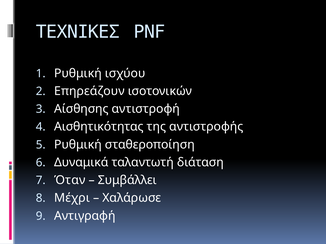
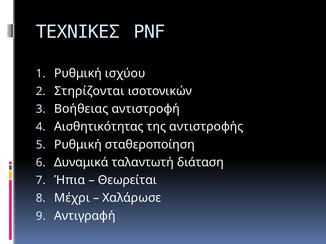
Επηρεάζουν: Επηρεάζουν -> Στηρίζονται (89, 91)
Αίσθησης: Αίσθησης -> Βοήθειας (81, 109)
Όταν: Όταν -> Ήπια (70, 181)
Συμβάλλει: Συμβάλλει -> Θεωρείται (127, 181)
